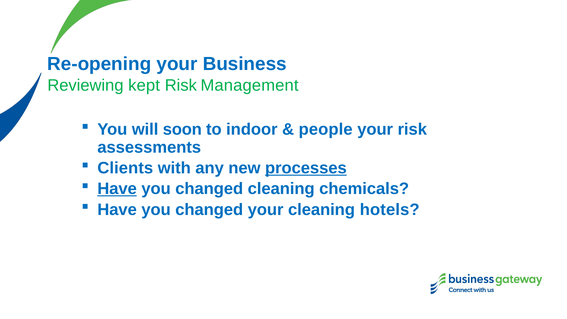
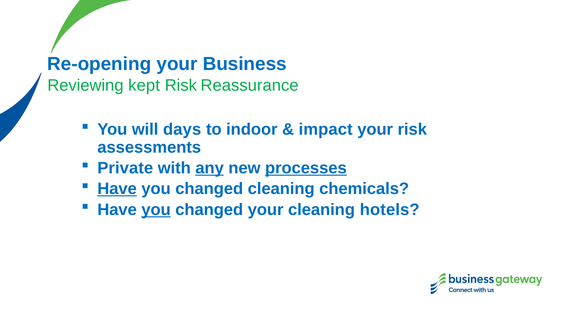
Management: Management -> Reassurance (250, 85)
soon: soon -> days (182, 129)
people: people -> impact (326, 129)
Clients: Clients -> Private (125, 168)
any underline: none -> present (210, 168)
you underline: none -> present (156, 210)
